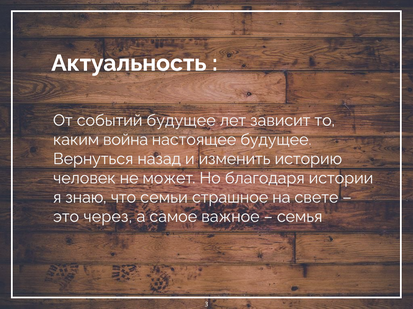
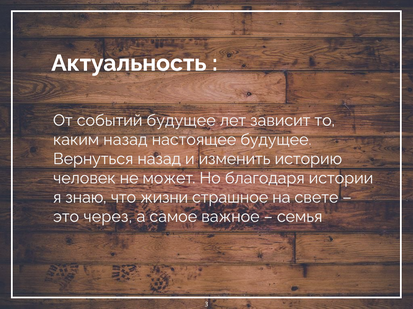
каким война: война -> назад (125, 140)
семьи: семьи -> жизни (164, 198)
